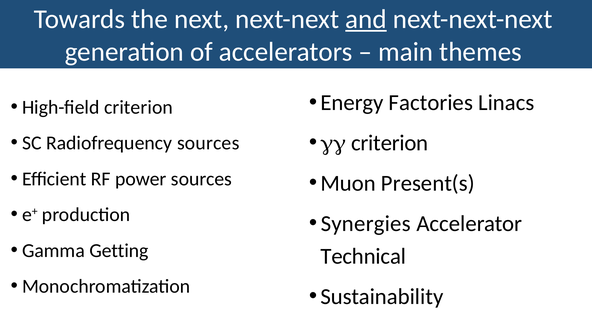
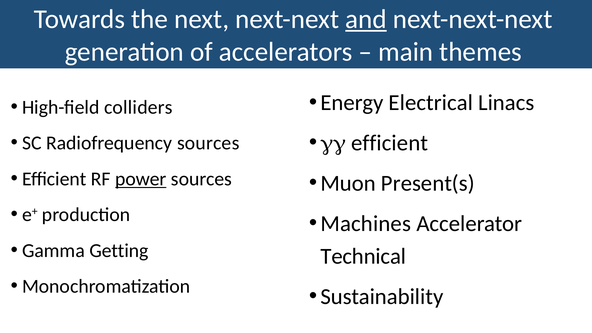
Factories: Factories -> Electrical (431, 103)
High-field criterion: criterion -> colliders (138, 107)
gg criterion: criterion -> efficient (390, 143)
power underline: none -> present (141, 179)
Synergies: Synergies -> Machines (366, 223)
